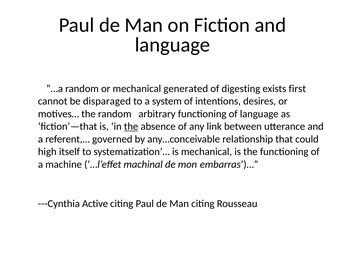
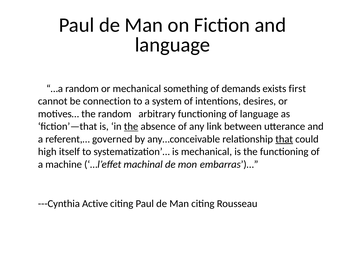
generated: generated -> something (186, 89)
digesting: digesting -> demands (241, 89)
disparaged: disparaged -> connection (107, 102)
that underline: none -> present (284, 139)
